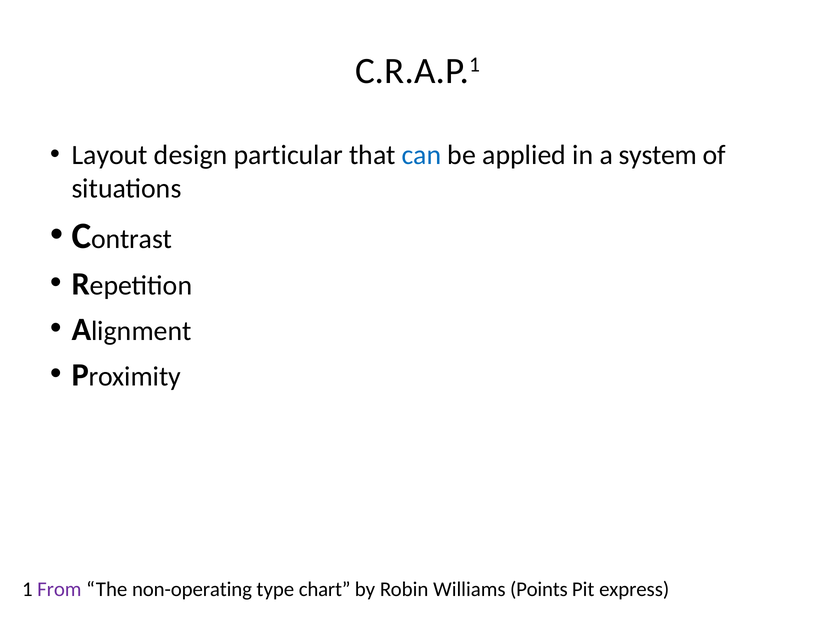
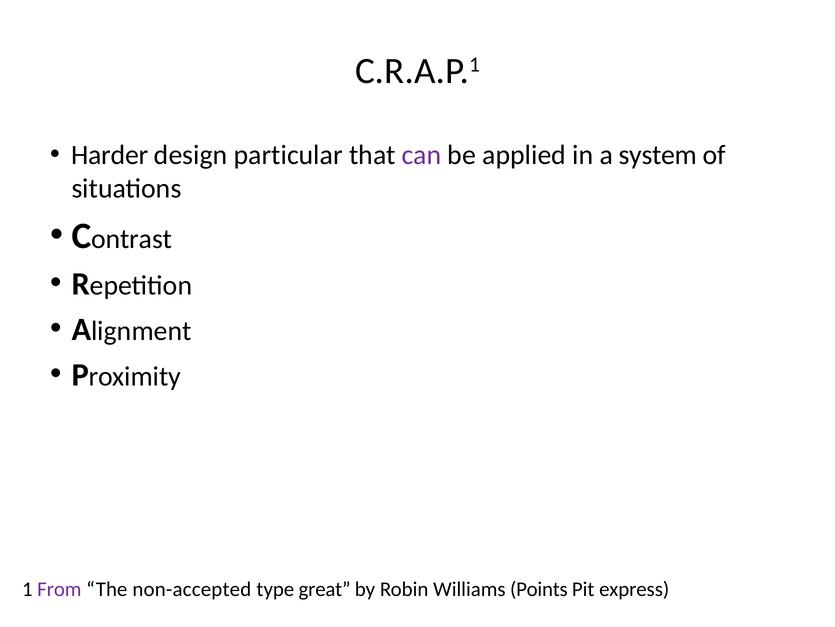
Layout: Layout -> Harder (110, 155)
can colour: blue -> purple (421, 155)
non-operating: non-operating -> non-accepted (192, 589)
chart: chart -> great (325, 589)
